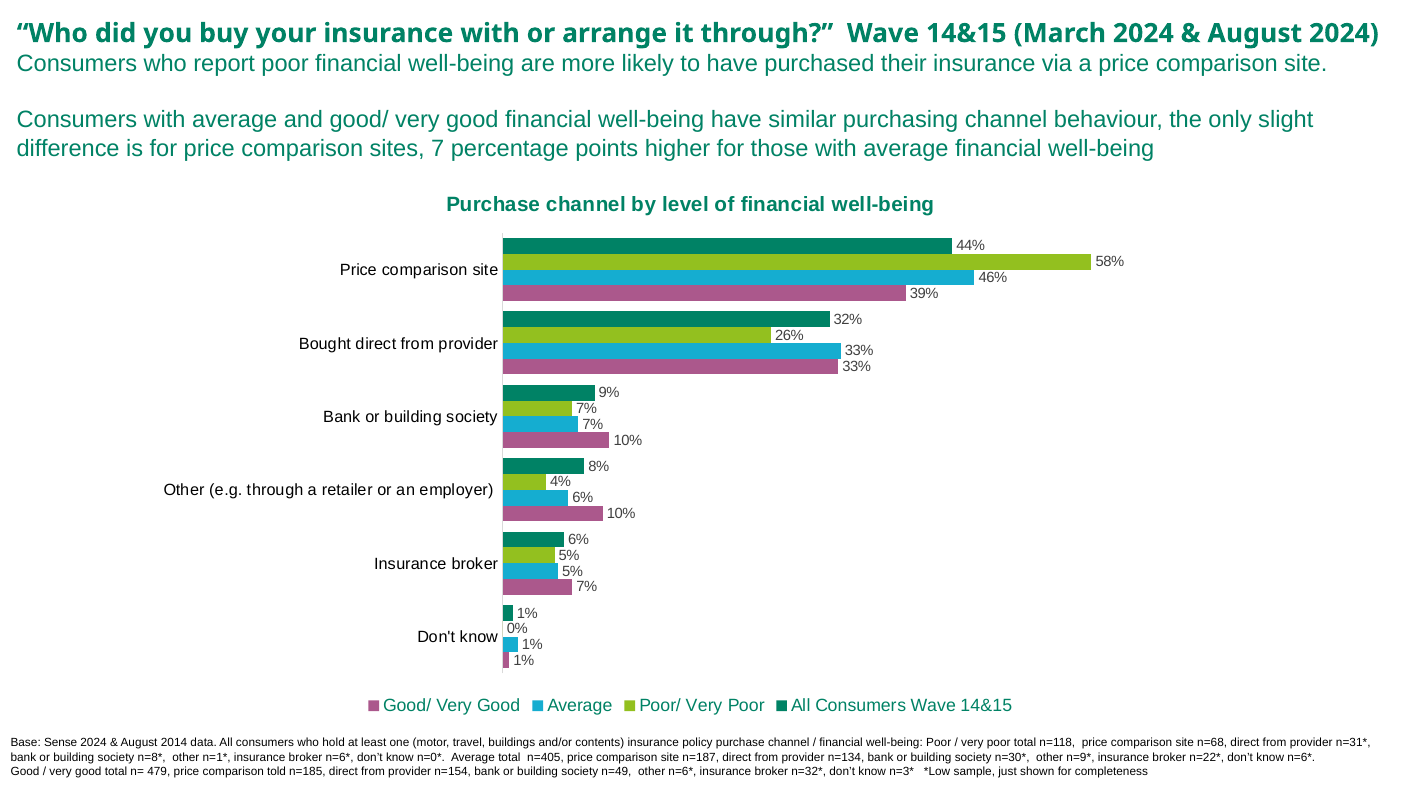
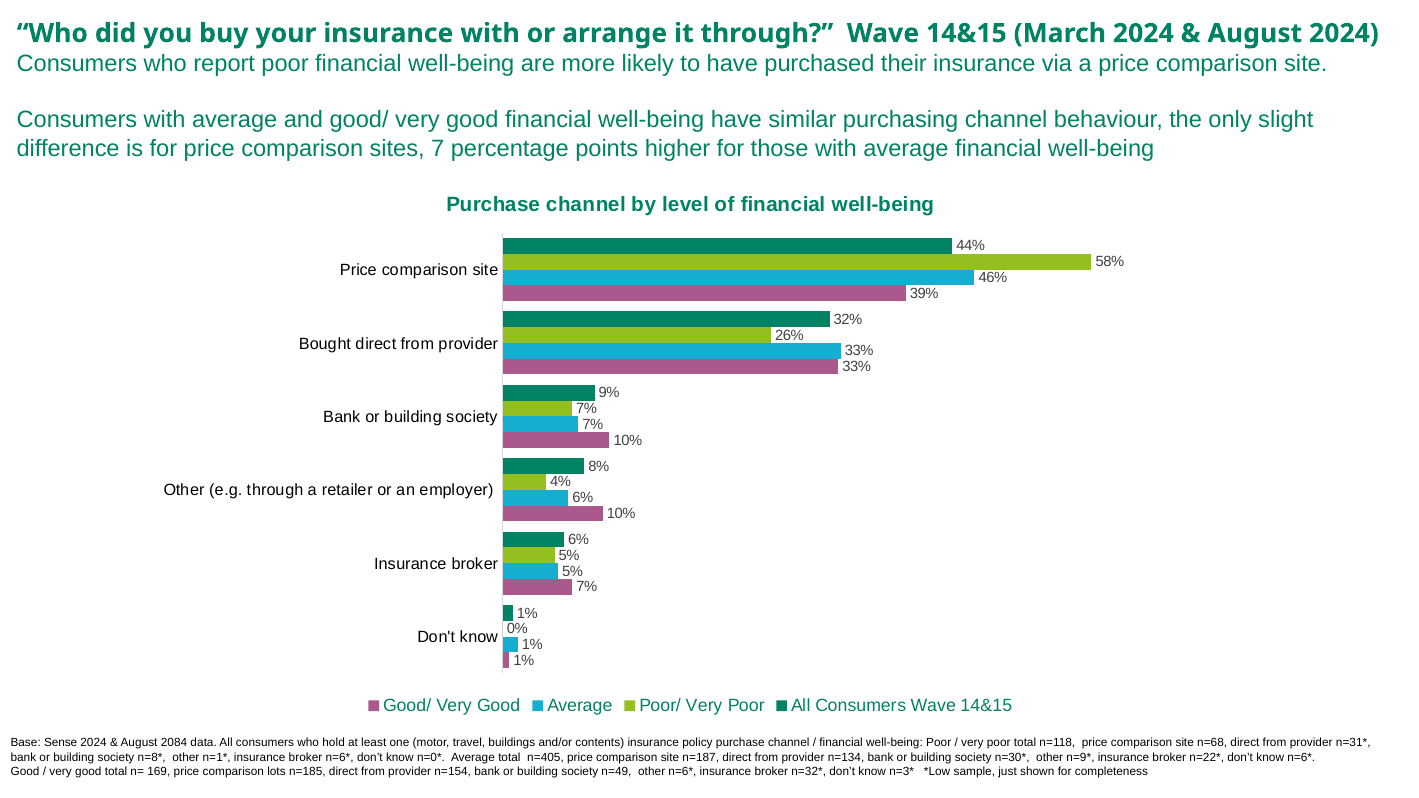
2014: 2014 -> 2084 (174, 743)
479: 479 -> 169 (159, 772)
told: told -> lots (276, 772)
